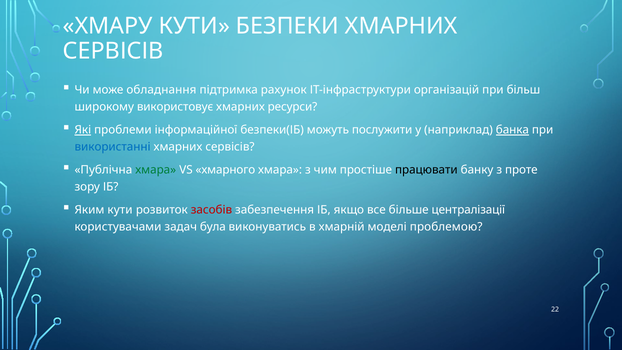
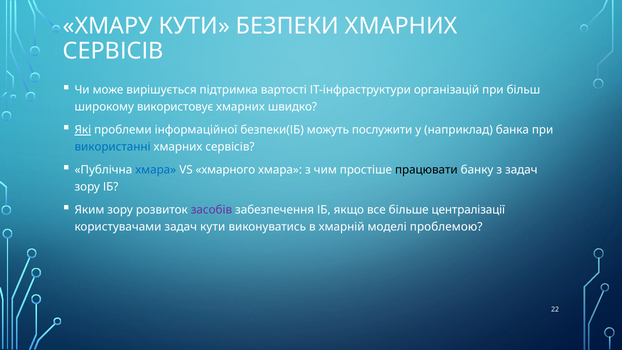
обладнання: обладнання -> вирішується (161, 90)
рахунок: рахунок -> вартості (284, 90)
ресурси: ресурси -> швидко (292, 107)
банка underline: present -> none (512, 130)
хмара colour: green -> blue (156, 170)
з проте: проте -> задач (521, 170)
Яким кути: кути -> зору (120, 210)
засобів colour: red -> purple (211, 210)
задач була: була -> кути (213, 227)
